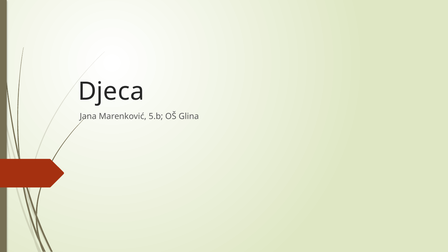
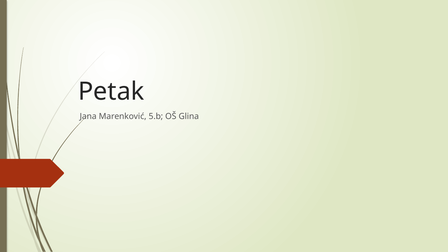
Djeca: Djeca -> Petak (111, 92)
